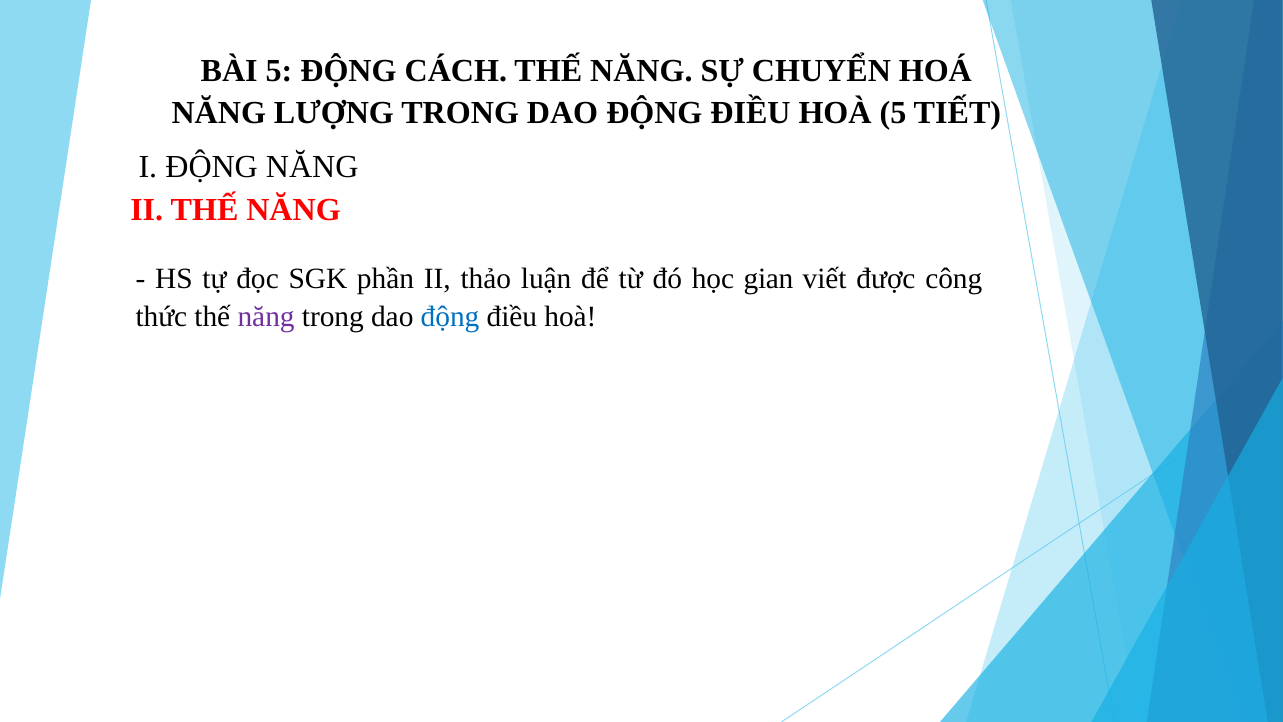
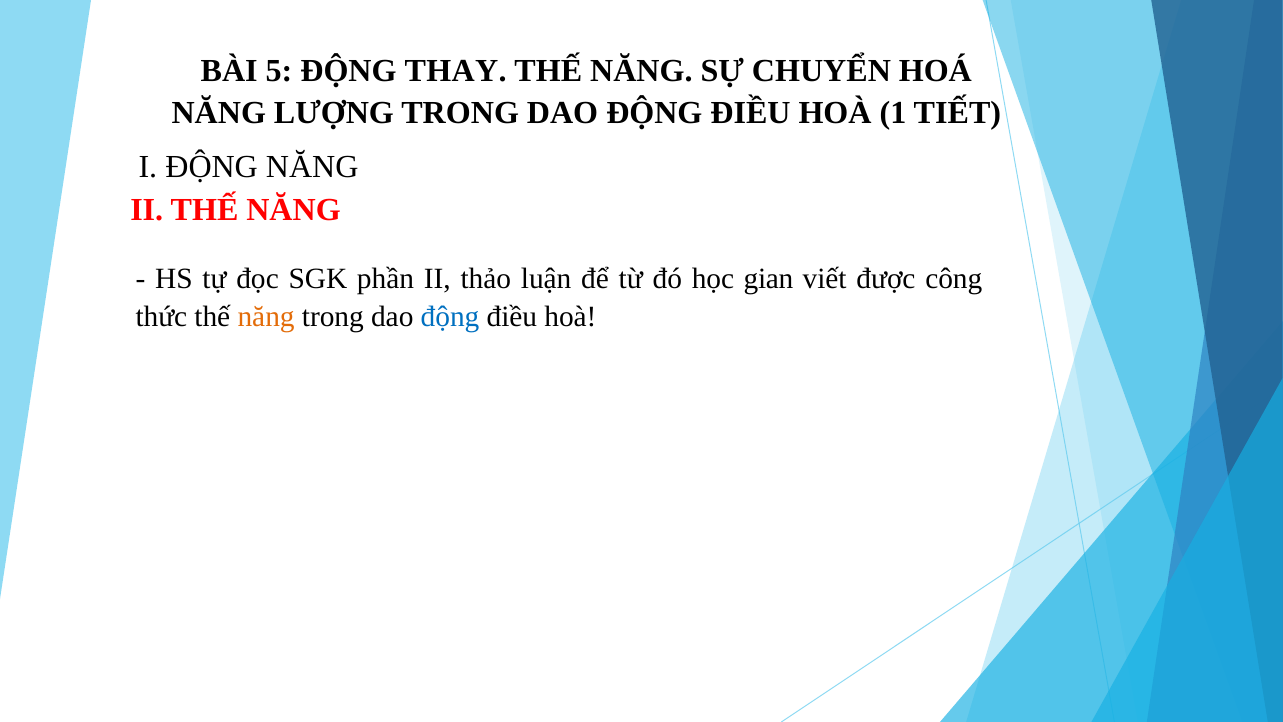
CÁCH: CÁCH -> THAY (456, 71)
HOÀ 5: 5 -> 1 (893, 113)
năng colour: purple -> orange (266, 317)
